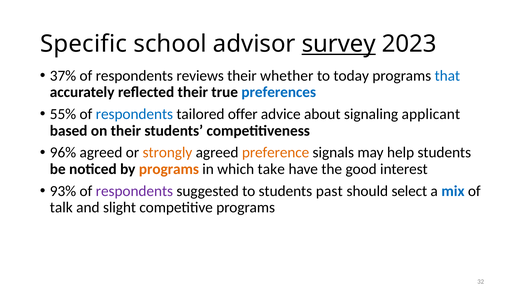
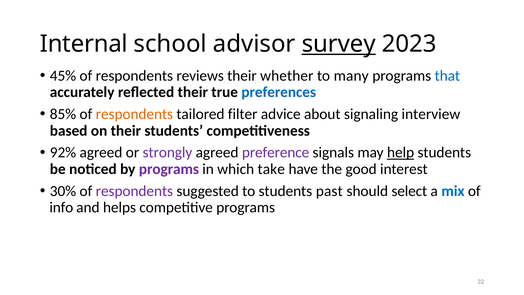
Specific: Specific -> Internal (84, 44)
37%: 37% -> 45% (63, 76)
today: today -> many (351, 76)
55%: 55% -> 85% (63, 114)
respondents colour: blue -> orange (134, 114)
offer: offer -> filter (243, 114)
applicant: applicant -> interview (431, 114)
96%: 96% -> 92% (63, 152)
strongly colour: orange -> purple (167, 152)
preference colour: orange -> purple (276, 152)
help underline: none -> present (401, 152)
programs colour: orange -> purple (169, 169)
93%: 93% -> 30% (63, 191)
talk: talk -> info (61, 207)
slight: slight -> helps (119, 207)
